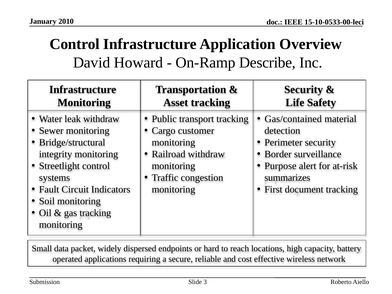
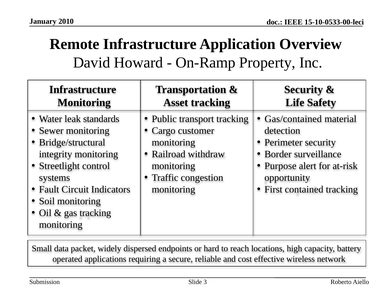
Control: Control -> Remote (75, 44)
Describe: Describe -> Property (267, 62)
leak withdraw: withdraw -> standards (101, 119)
summarizes: summarizes -> opportunity (287, 178)
document: document -> contained (304, 189)
